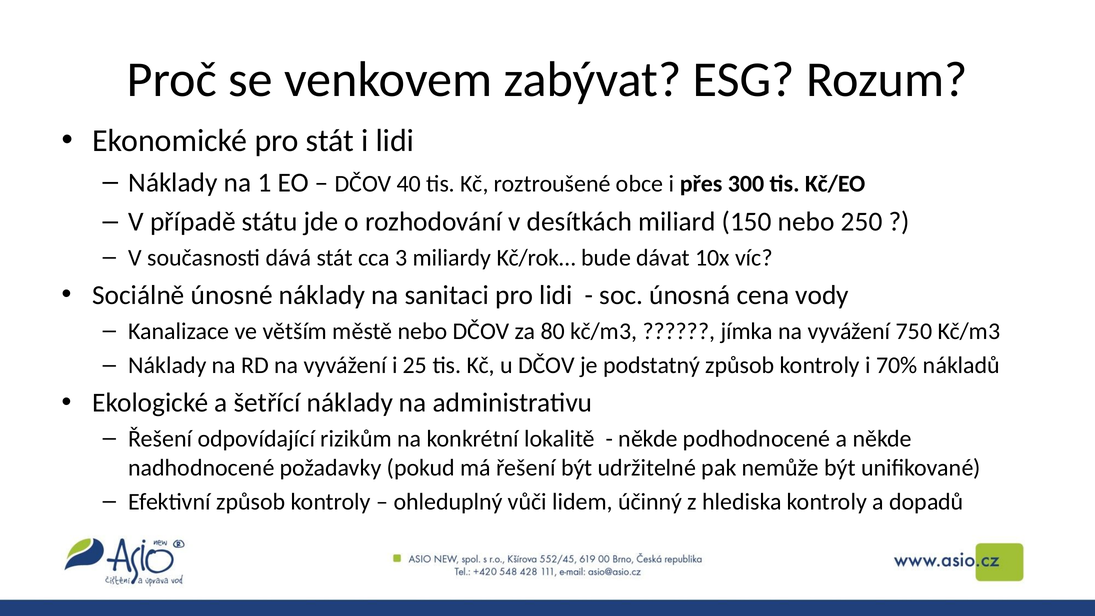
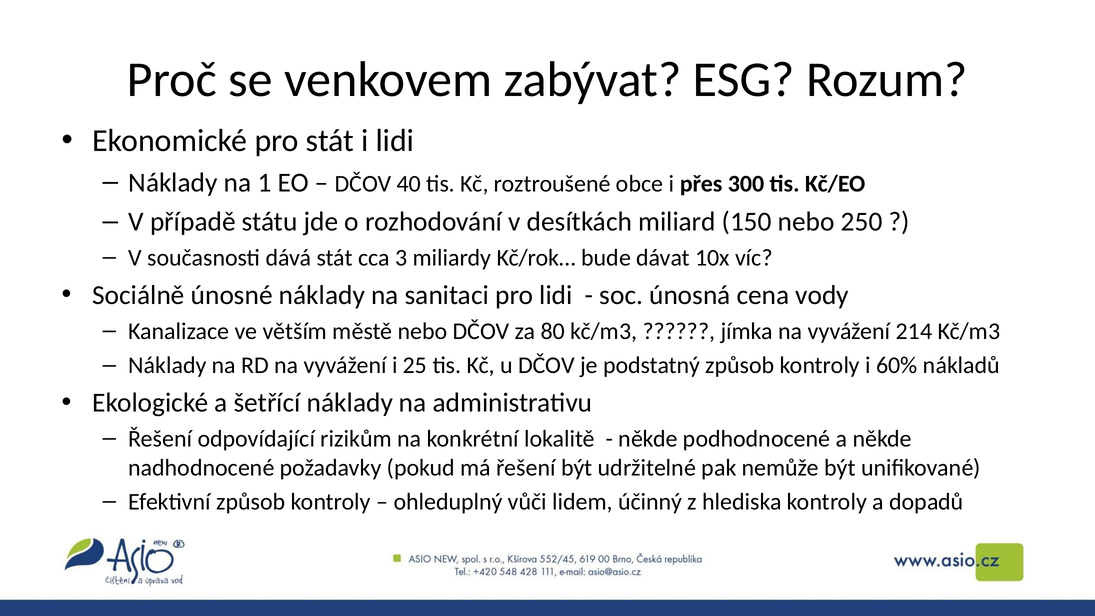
750: 750 -> 214 (914, 331)
70%: 70% -> 60% (897, 365)
